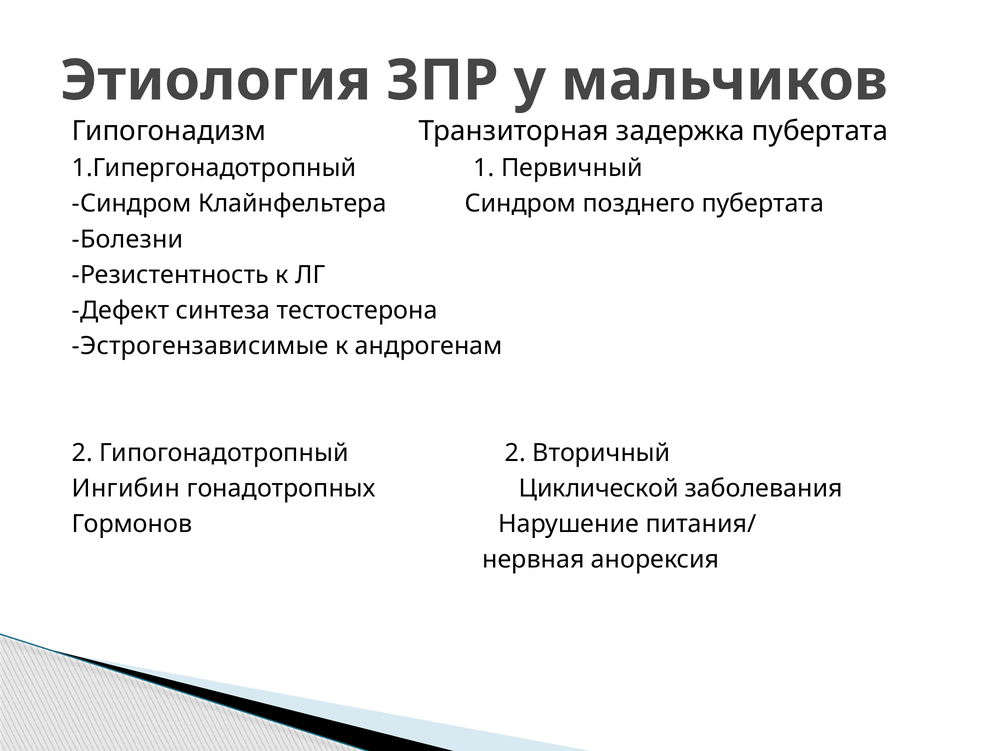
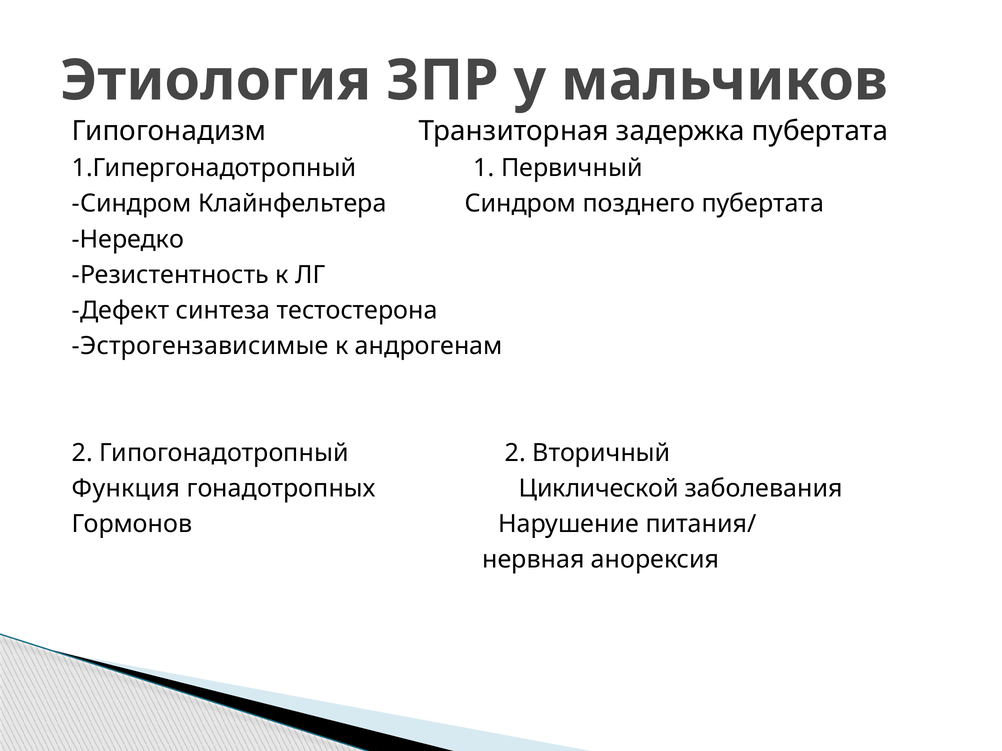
Болезни: Болезни -> Нередко (128, 239)
Ингибин: Ингибин -> Функция (126, 489)
